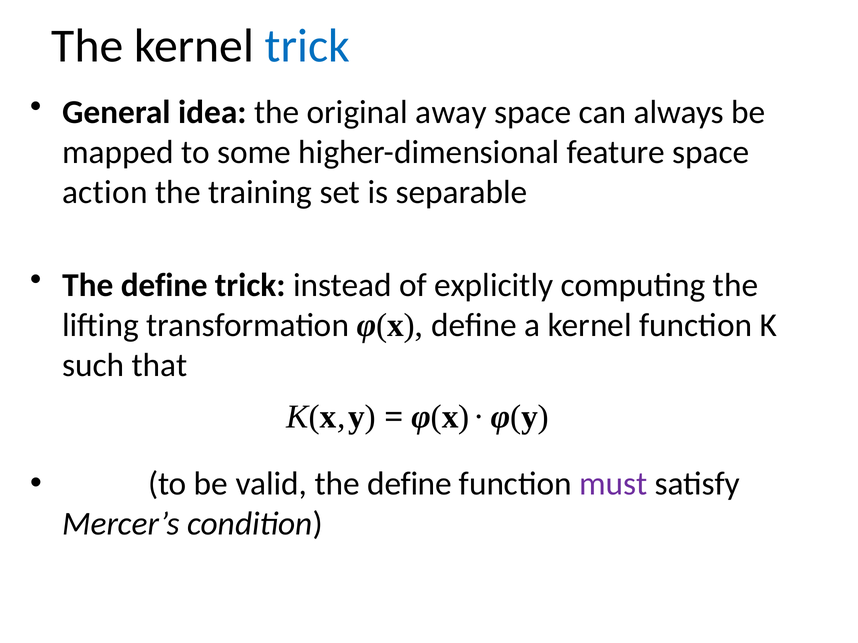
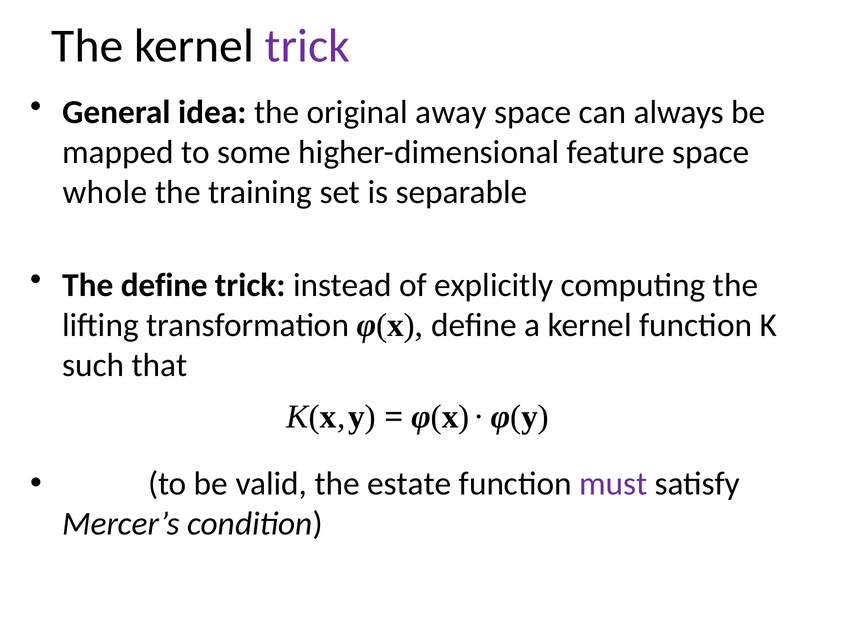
trick colour: blue -> purple (307, 46)
action: action -> whole (105, 192)
valid the define: define -> estate (409, 484)
